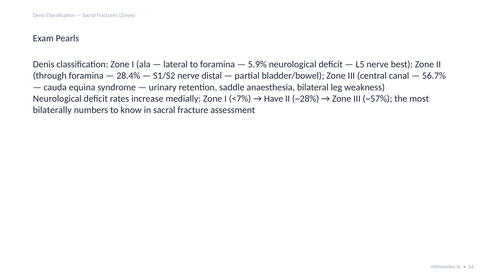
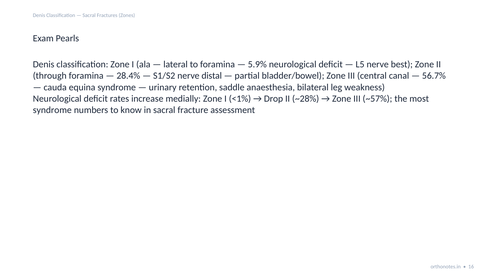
<7%: <7% -> <1% (240, 99)
Have: Have -> Drop (274, 99)
bilaterally: bilaterally -> syndrome (52, 110)
